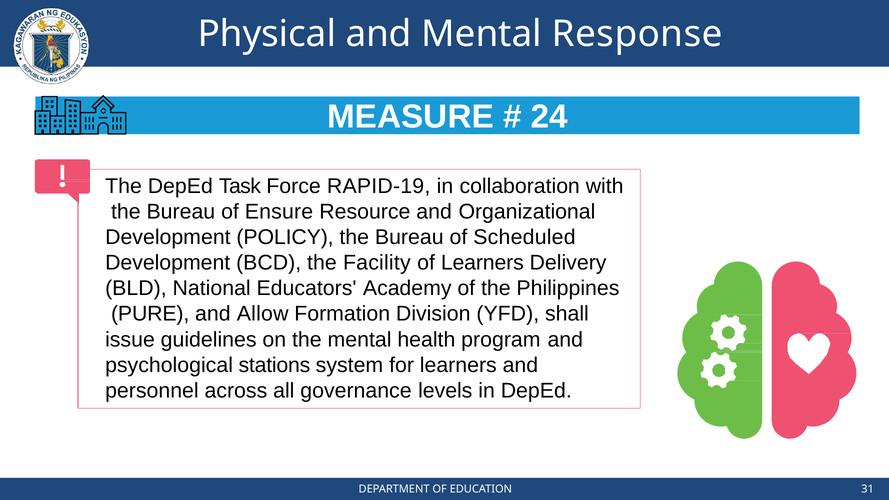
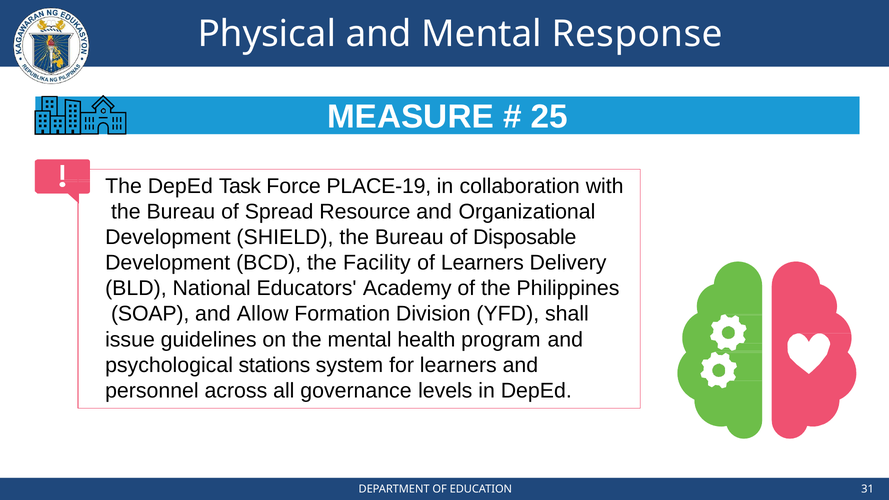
24: 24 -> 25 (549, 117)
RAPID-19: RAPID-19 -> PLACE-19 (379, 186)
Ensure: Ensure -> Spread (279, 212)
POLICY: POLICY -> SHIELD (285, 237)
Scheduled: Scheduled -> Disposable (525, 237)
PURE: PURE -> SOAP (150, 314)
